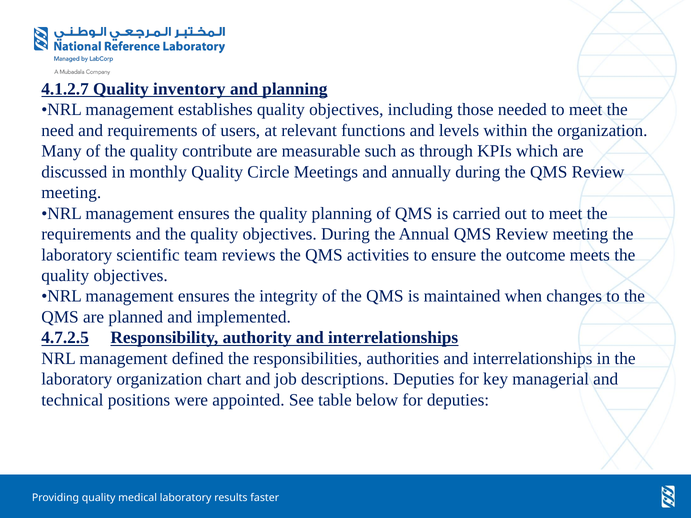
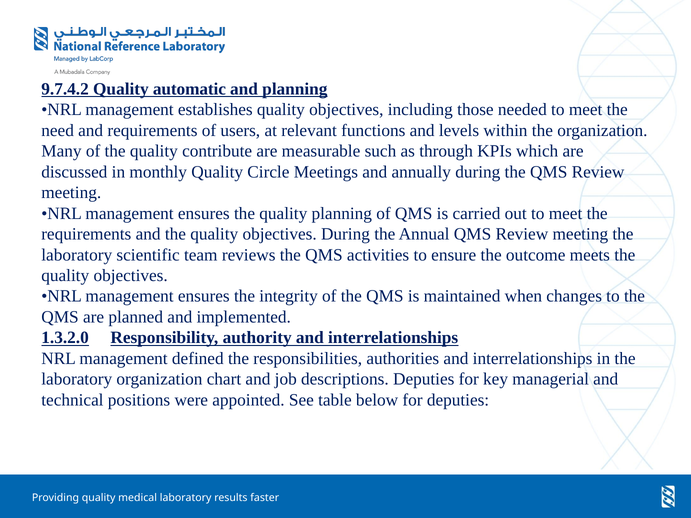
4.1.2.7: 4.1.2.7 -> 9.7.4.2 (65, 89)
inventory: inventory -> automatic (189, 89)
4.7.2.5: 4.7.2.5 -> 1.3.2.0 (65, 338)
